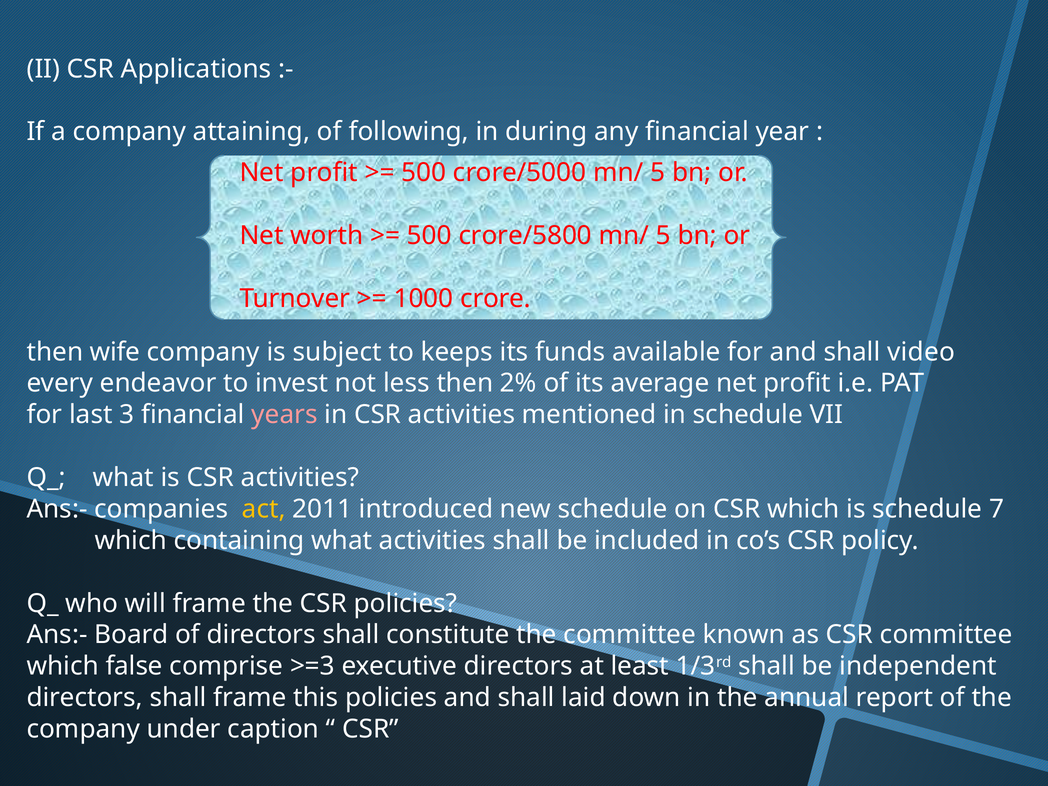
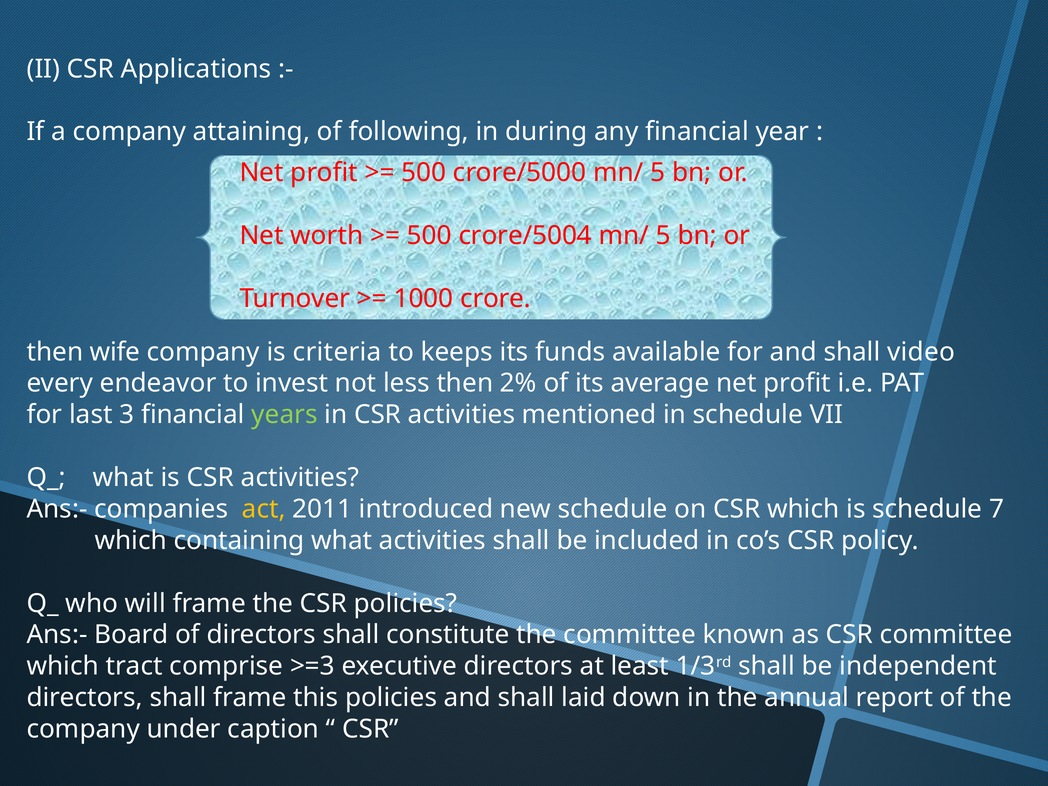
crore/5800: crore/5800 -> crore/5004 (525, 236)
subject: subject -> criteria (337, 352)
years colour: pink -> light green (284, 415)
false: false -> tract (134, 666)
